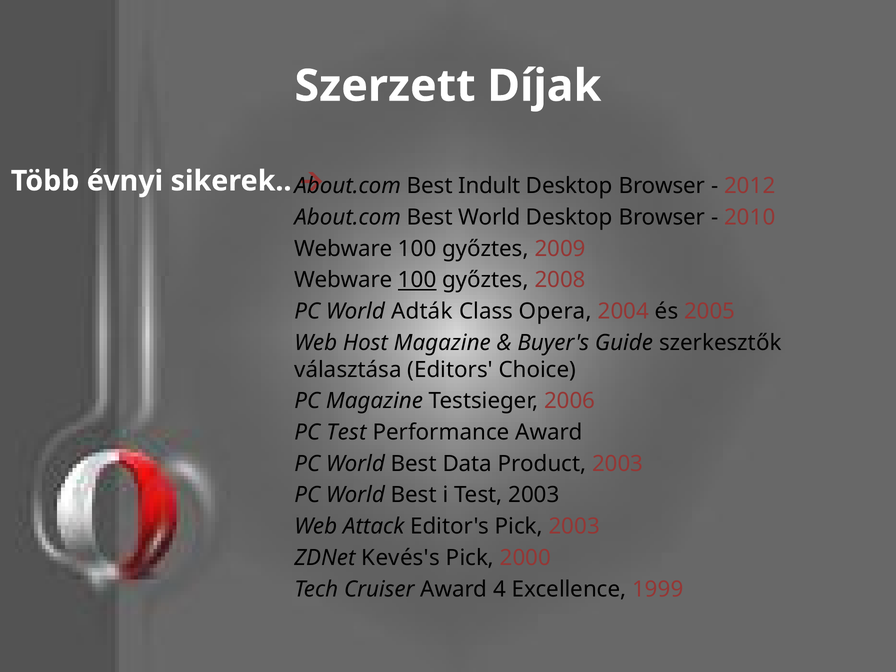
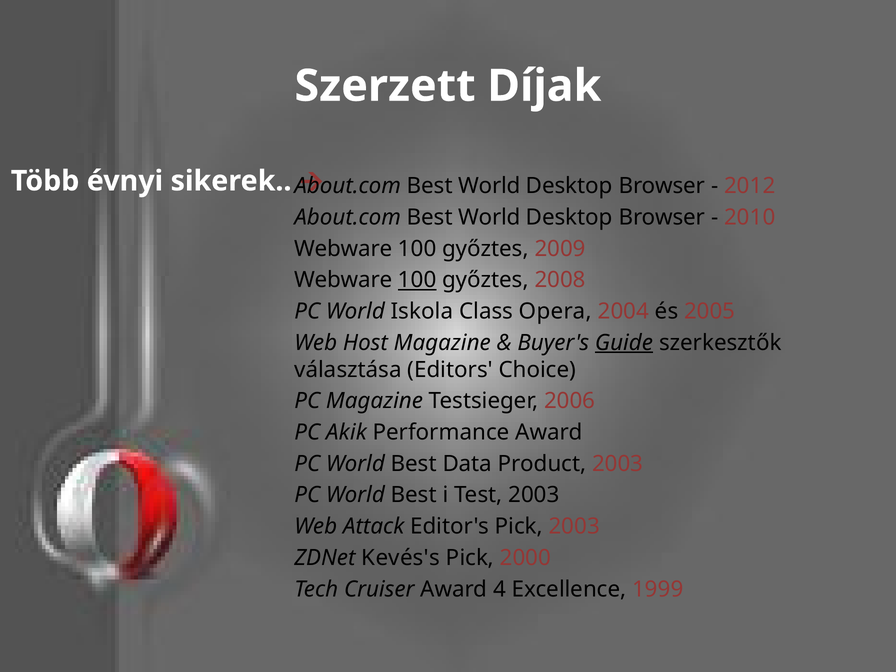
Indult: Indult -> World (489, 186)
Adták: Adták -> Iskola (422, 311)
Guide underline: none -> present (624, 343)
PC Test: Test -> Akik (346, 432)
